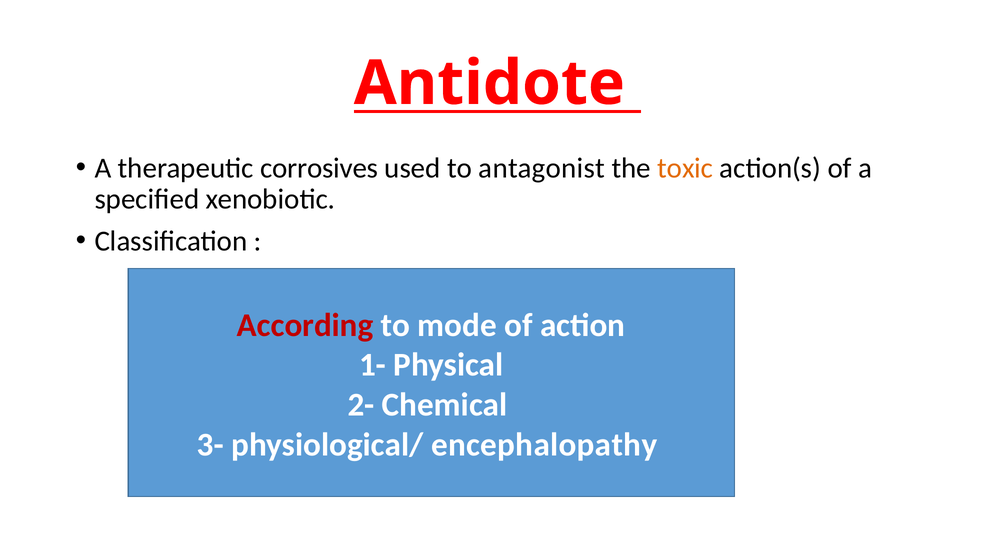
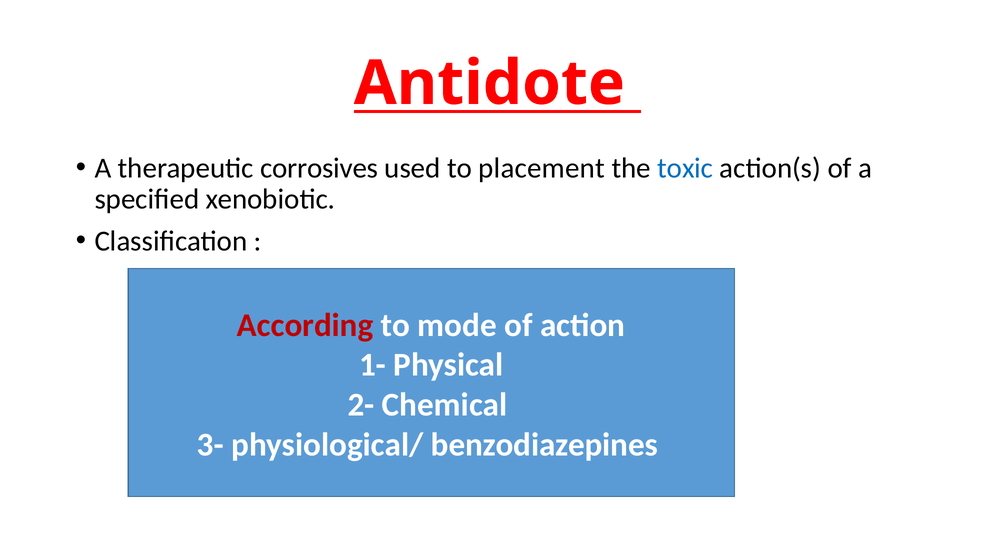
antagonist: antagonist -> placement (542, 168)
toxic colour: orange -> blue (685, 168)
encephalopathy: encephalopathy -> benzodiazepines (544, 445)
